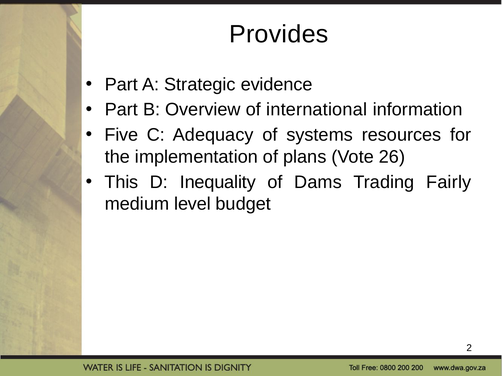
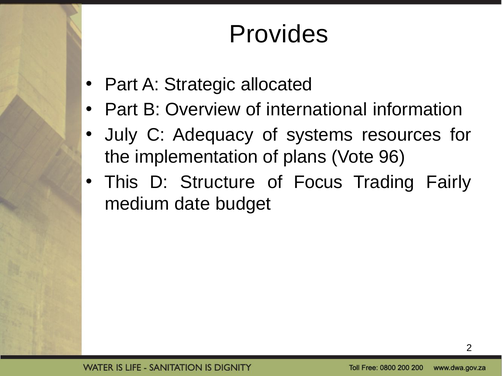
evidence: evidence -> allocated (277, 84)
Five: Five -> July (121, 135)
26: 26 -> 96 (392, 157)
Inequality: Inequality -> Structure (218, 182)
Dams: Dams -> Focus (318, 182)
level: level -> date (192, 204)
